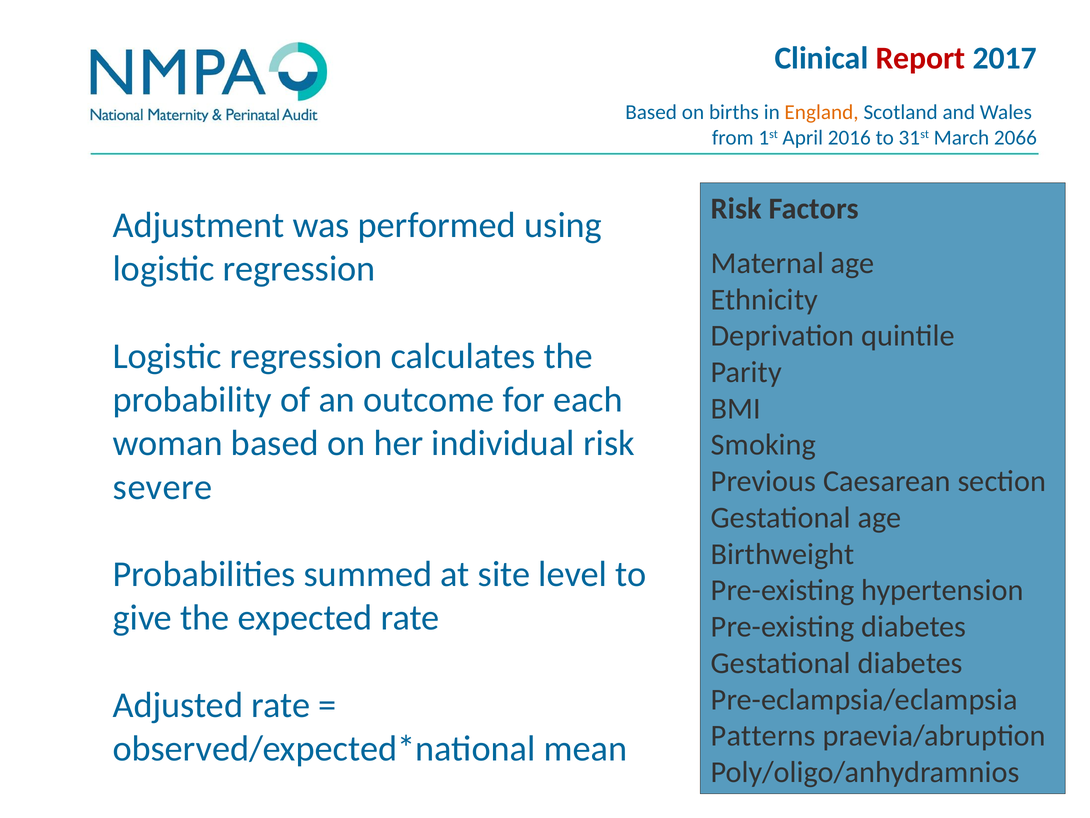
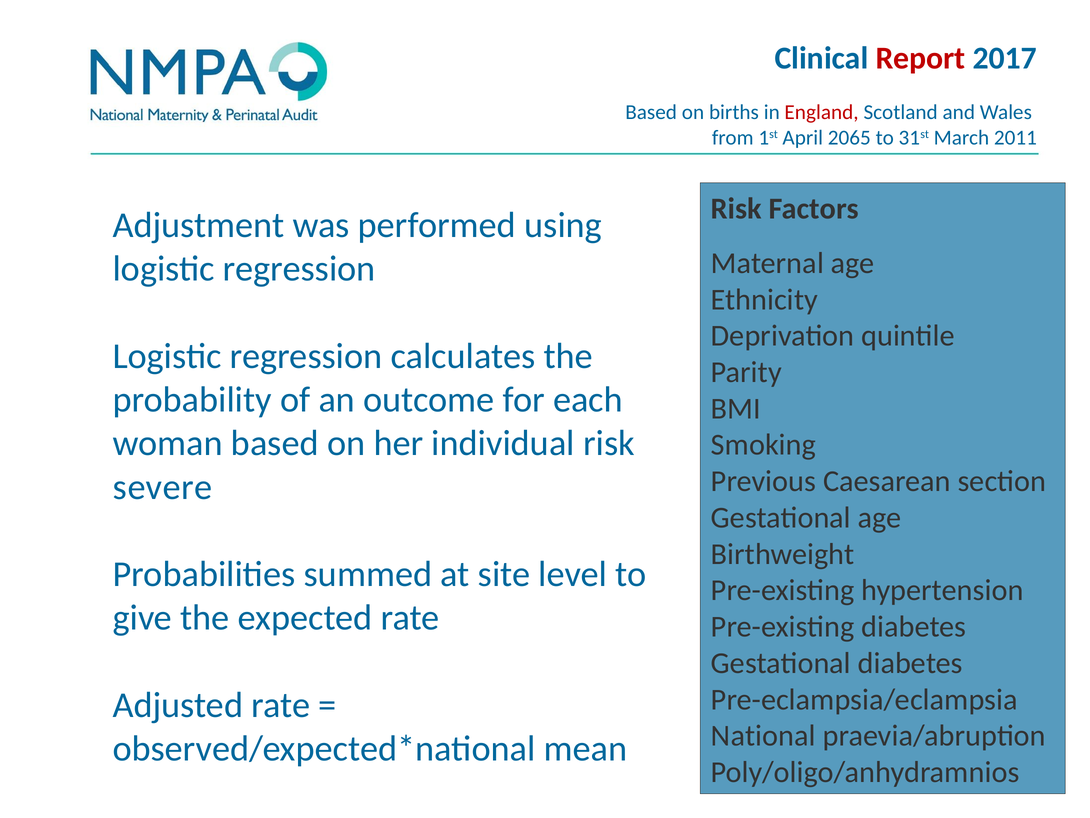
England colour: orange -> red (822, 112)
2016: 2016 -> 2065 (849, 137)
2066: 2066 -> 2011 (1015, 137)
Patterns: Patterns -> National (763, 735)
